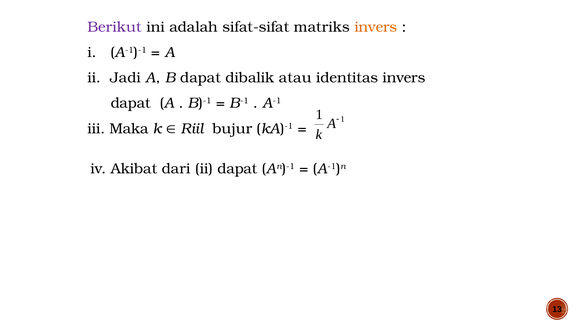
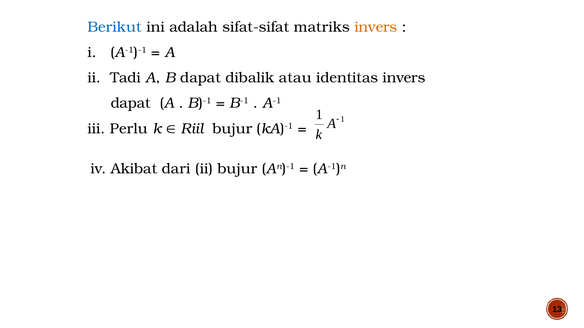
Berikut colour: purple -> blue (114, 27)
Jadi: Jadi -> Tadi (126, 78)
Maka: Maka -> Perlu (129, 129)
ii dapat: dapat -> bujur (237, 169)
